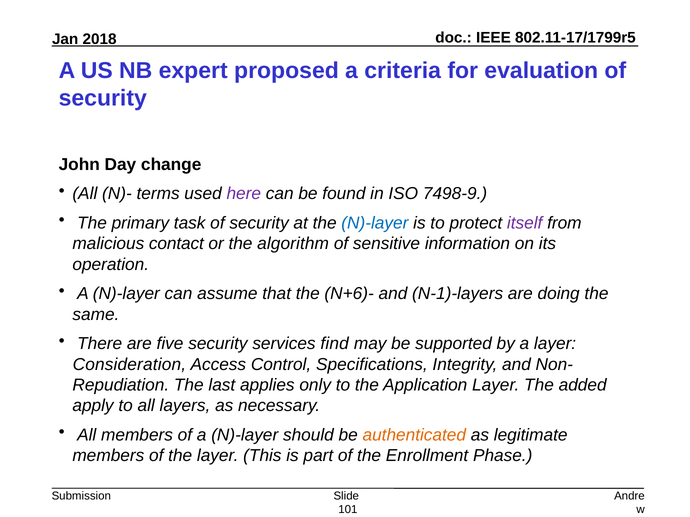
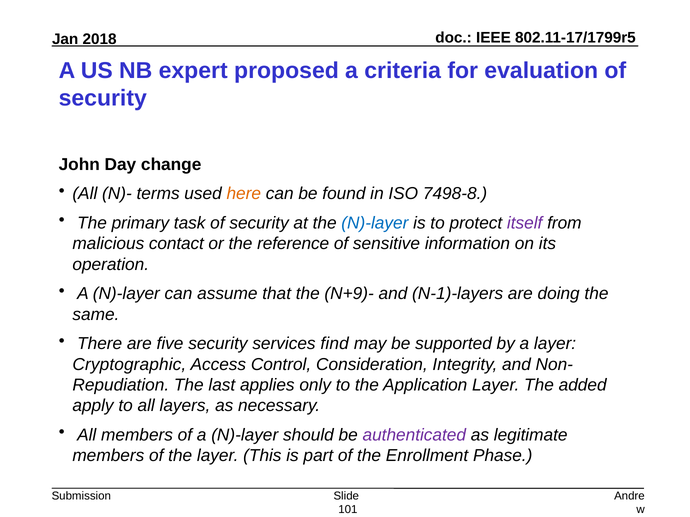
here colour: purple -> orange (244, 194)
7498-9: 7498-9 -> 7498-8 (455, 194)
algorithm: algorithm -> reference (293, 244)
N+6)-: N+6)- -> N+9)- (349, 294)
Consideration: Consideration -> Cryptographic (129, 365)
Specifications: Specifications -> Consideration (372, 365)
authenticated colour: orange -> purple (414, 435)
